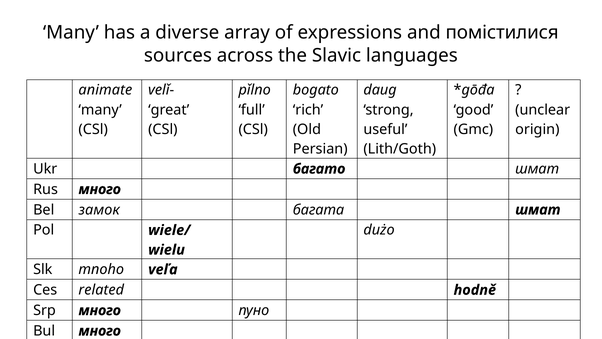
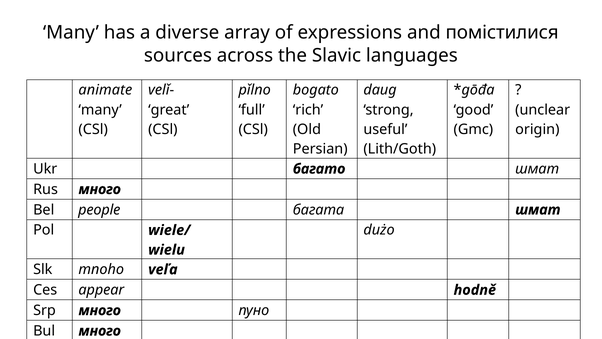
замок: замок -> people (99, 210)
related: related -> appear (101, 290)
